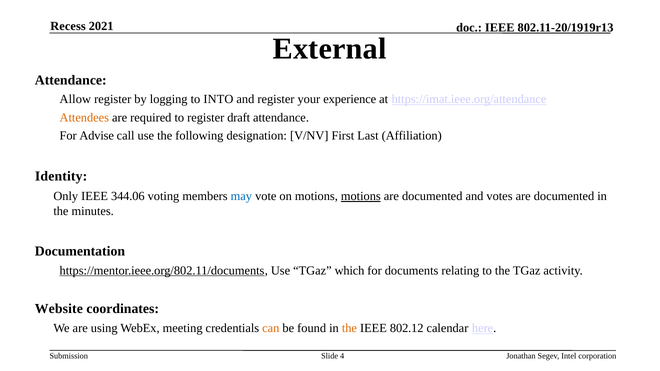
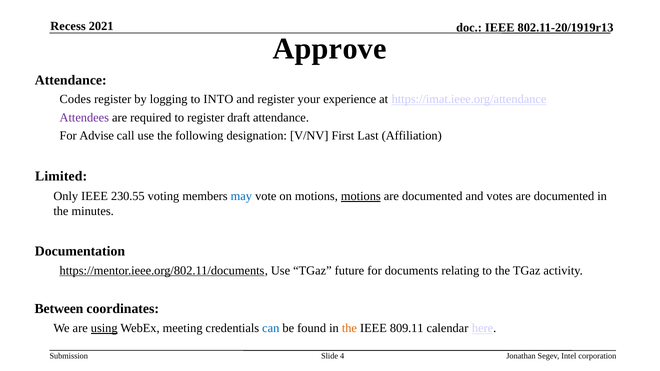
External: External -> Approve (330, 49)
Allow: Allow -> Codes (75, 99)
Attendees colour: orange -> purple (84, 118)
Identity: Identity -> Limited (61, 177)
344.06: 344.06 -> 230.55 (128, 196)
which: which -> future (349, 271)
Website: Website -> Between (59, 309)
using underline: none -> present (104, 329)
can colour: orange -> blue (271, 329)
802.12: 802.12 -> 809.11 (407, 329)
